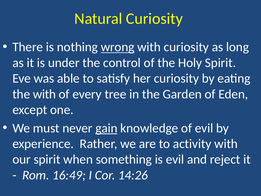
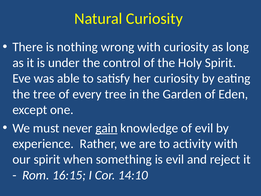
wrong underline: present -> none (118, 47)
the with: with -> tree (44, 94)
16:49: 16:49 -> 16:15 (69, 175)
14:26: 14:26 -> 14:10 (133, 175)
